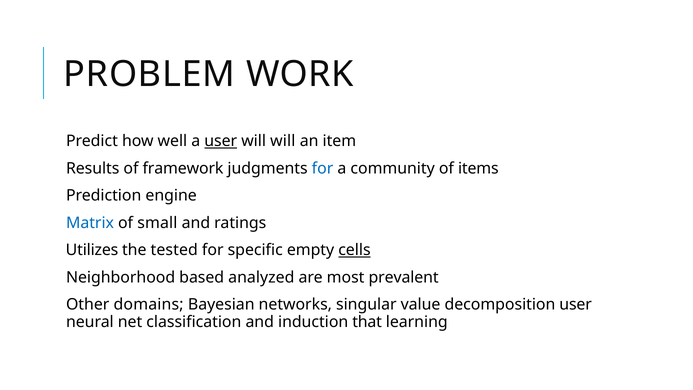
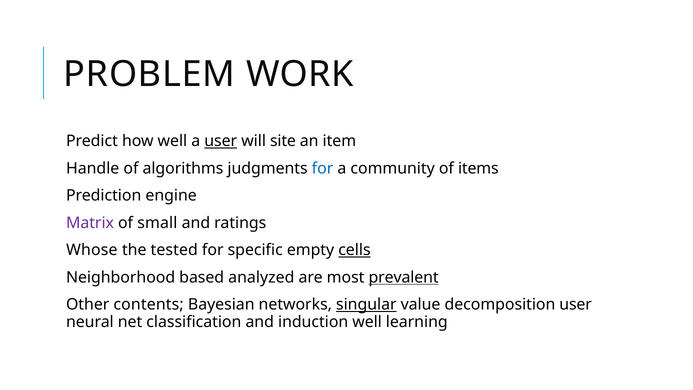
will will: will -> site (283, 141)
Results: Results -> Handle (93, 168)
framework: framework -> algorithms (183, 168)
Matrix colour: blue -> purple (90, 223)
Utilizes: Utilizes -> Whose (92, 250)
prevalent underline: none -> present (404, 277)
domains: domains -> contents (149, 305)
singular underline: none -> present (366, 305)
induction that: that -> well (367, 322)
